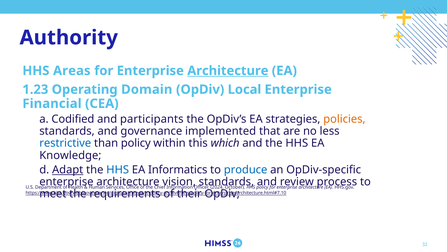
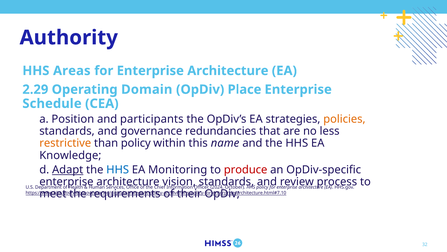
Architecture underline: present -> none (228, 71)
1.23: 1.23 -> 2.29 (35, 89)
Local: Local -> Place (244, 89)
Financial: Financial -> Schedule (52, 103)
Codified: Codified -> Position (73, 119)
implemented: implemented -> redundancies (221, 131)
restrictive colour: blue -> orange (65, 143)
which: which -> name (225, 143)
Informatics: Informatics -> Monitoring (178, 169)
produce colour: blue -> red (246, 169)
